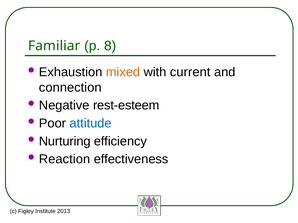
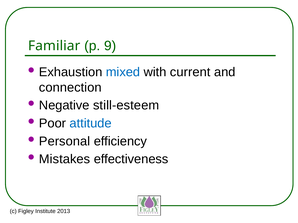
8: 8 -> 9 (110, 46)
mixed colour: orange -> blue (123, 72)
rest-esteem: rest-esteem -> still-esteem (126, 106)
Nurturing: Nurturing -> Personal (65, 142)
Reaction: Reaction -> Mistakes (65, 159)
